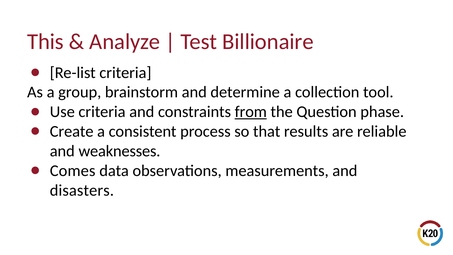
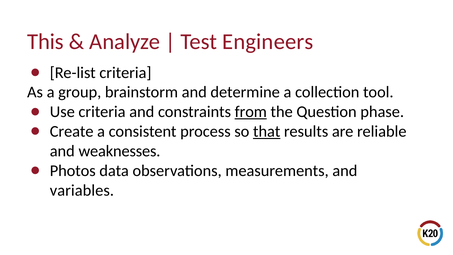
Billionaire: Billionaire -> Engineers (268, 42)
that underline: none -> present (267, 131)
Comes: Comes -> Photos (73, 171)
disasters: disasters -> variables (82, 190)
